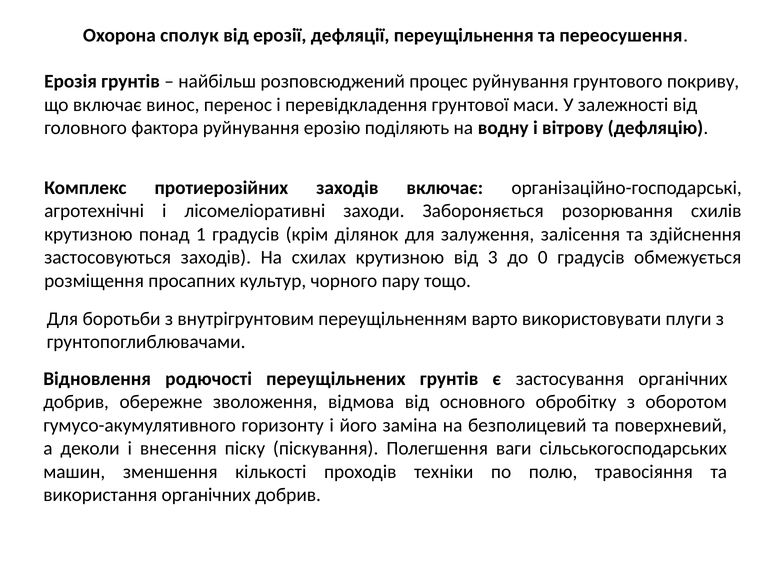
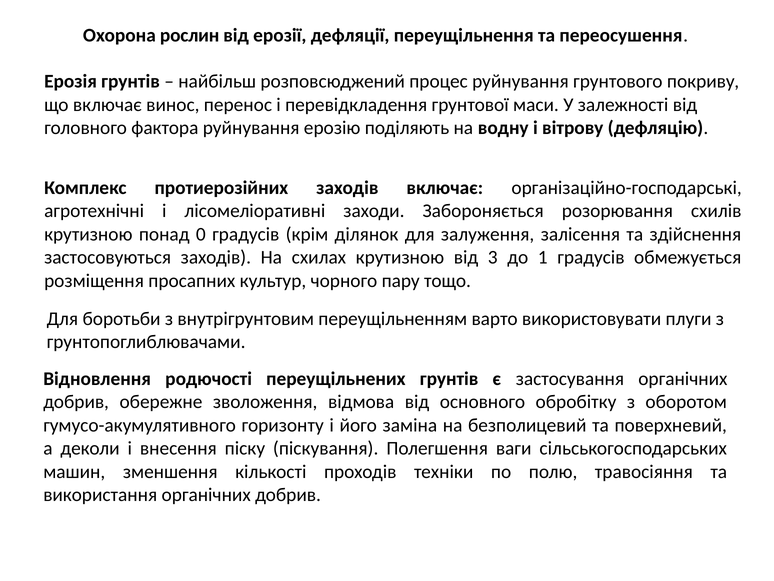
сполук: сполук -> рослин (190, 36)
1: 1 -> 0 (201, 234)
0: 0 -> 1 (543, 257)
